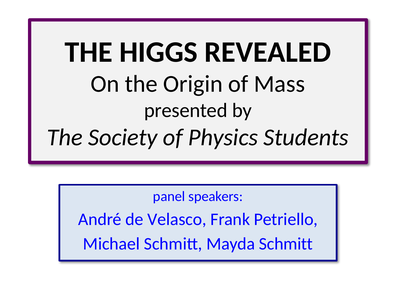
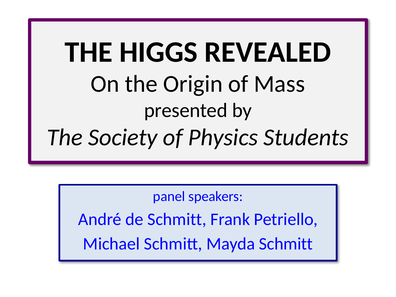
de Velasco: Velasco -> Schmitt (177, 219)
